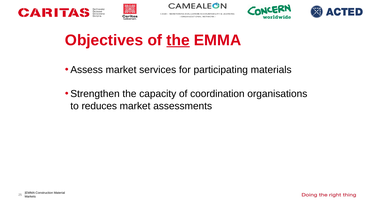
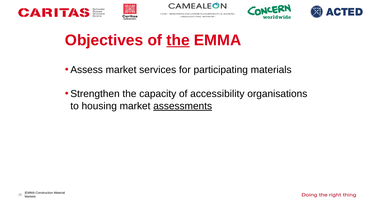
coordination: coordination -> accessibility (217, 94)
reduces: reduces -> housing (99, 106)
assessments underline: none -> present (183, 106)
